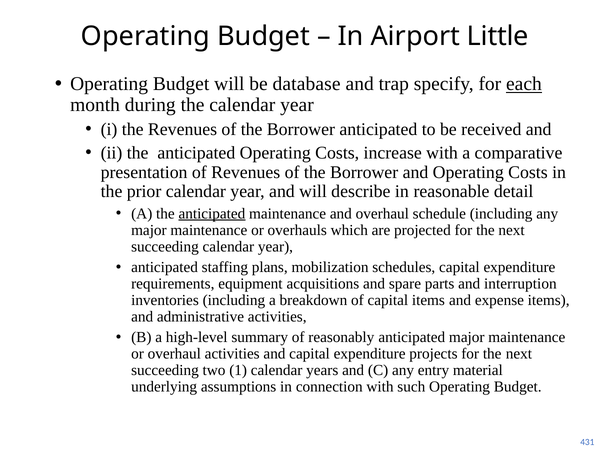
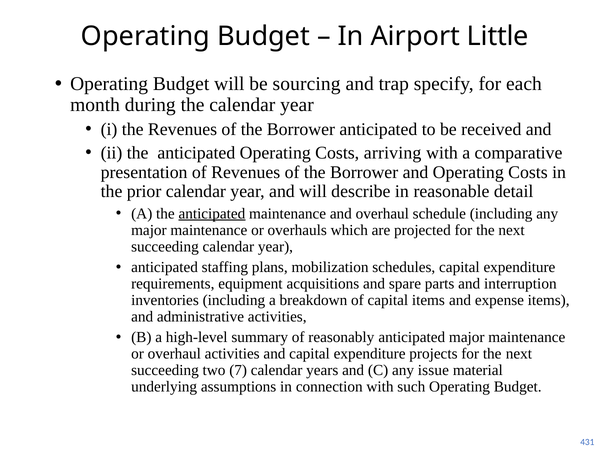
database: database -> sourcing (307, 84)
each underline: present -> none (524, 84)
increase: increase -> arriving (393, 153)
1: 1 -> 7 (238, 370)
entry: entry -> issue (433, 370)
